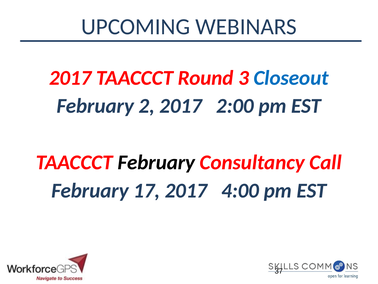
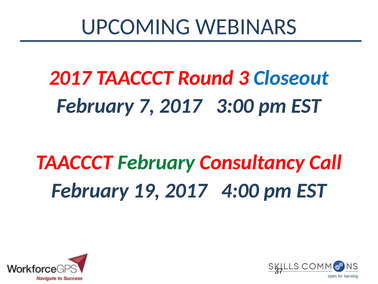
2: 2 -> 7 (147, 106)
2:00: 2:00 -> 3:00 (235, 106)
February colour: black -> green (156, 162)
17: 17 -> 19 (147, 190)
